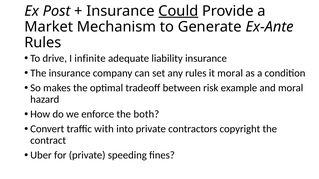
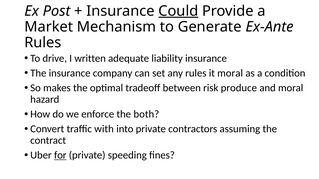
infinite: infinite -> written (90, 58)
example: example -> produce (239, 88)
copyright: copyright -> assuming (240, 129)
for underline: none -> present (60, 156)
